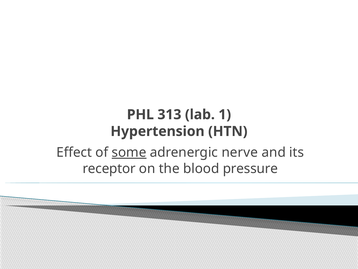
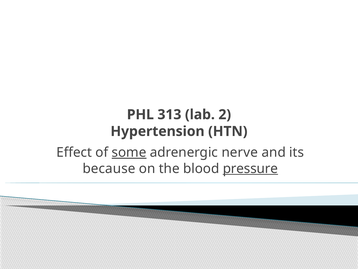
1: 1 -> 2 (225, 114)
receptor: receptor -> because (109, 168)
pressure underline: none -> present (250, 168)
